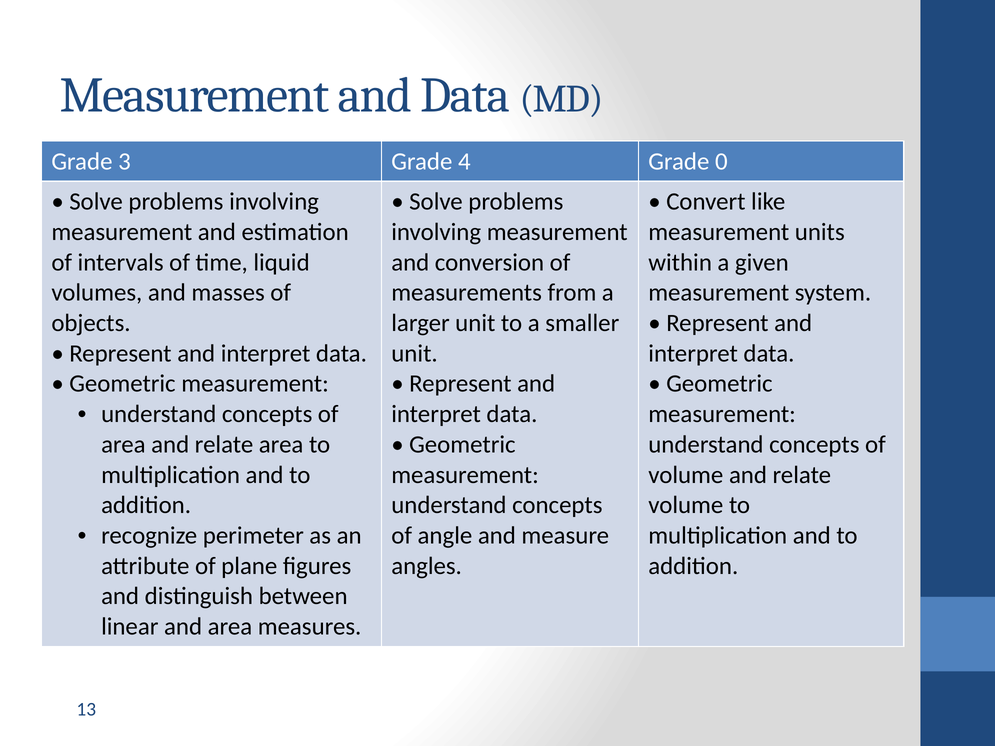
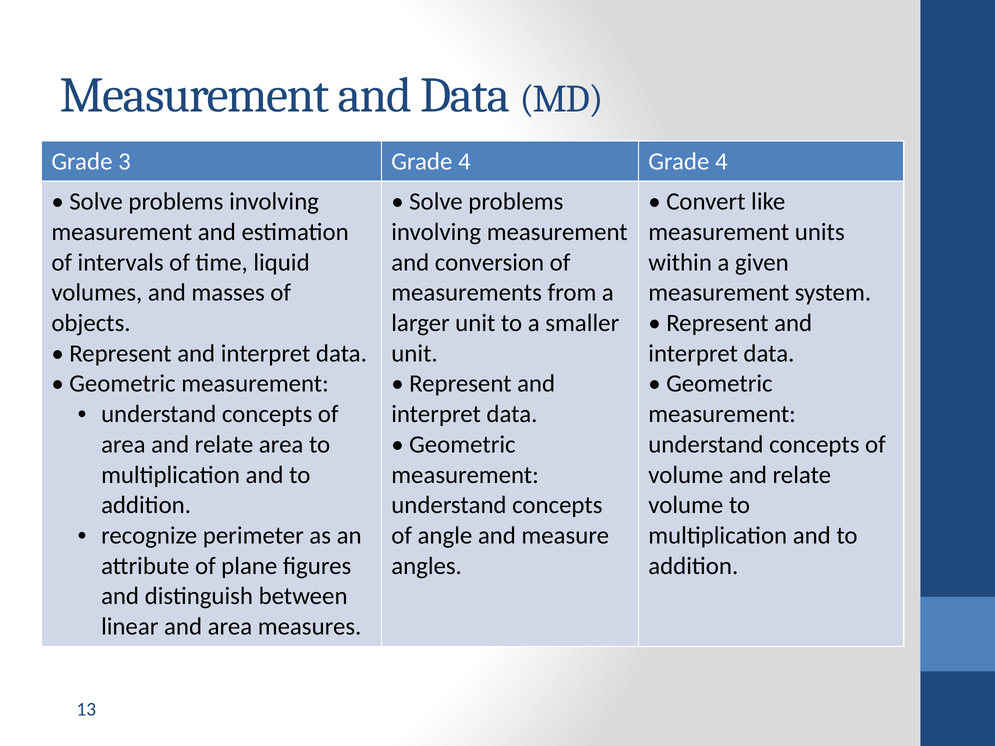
4 Grade 0: 0 -> 4 (721, 161)
